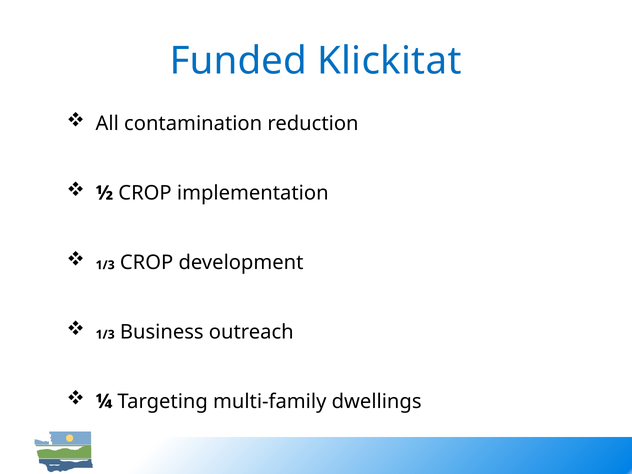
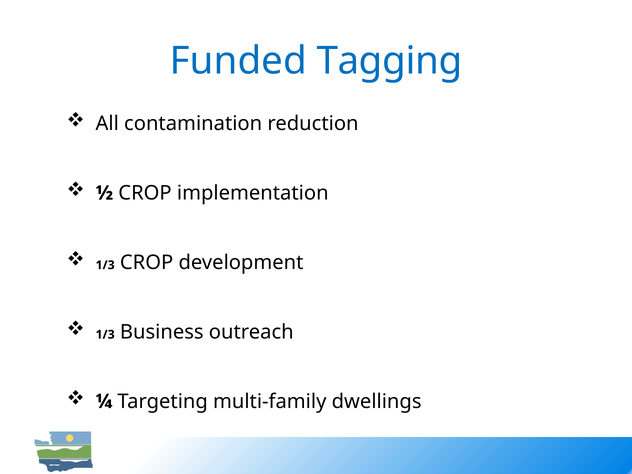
Klickitat: Klickitat -> Tagging (390, 61)
